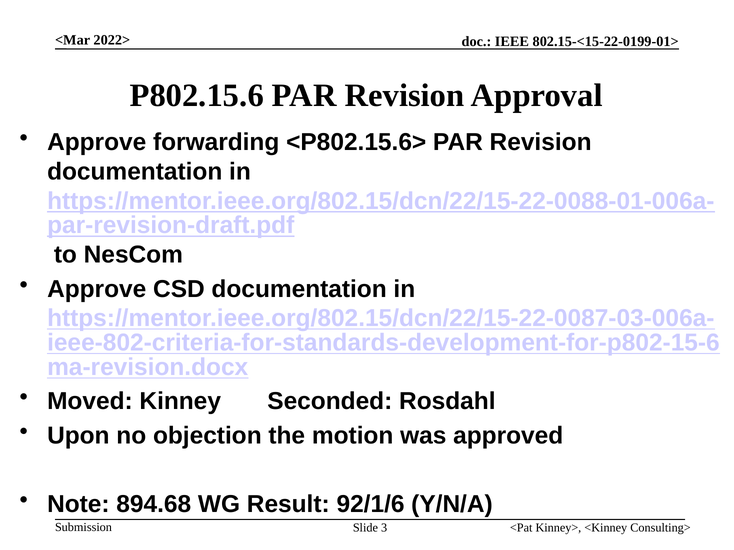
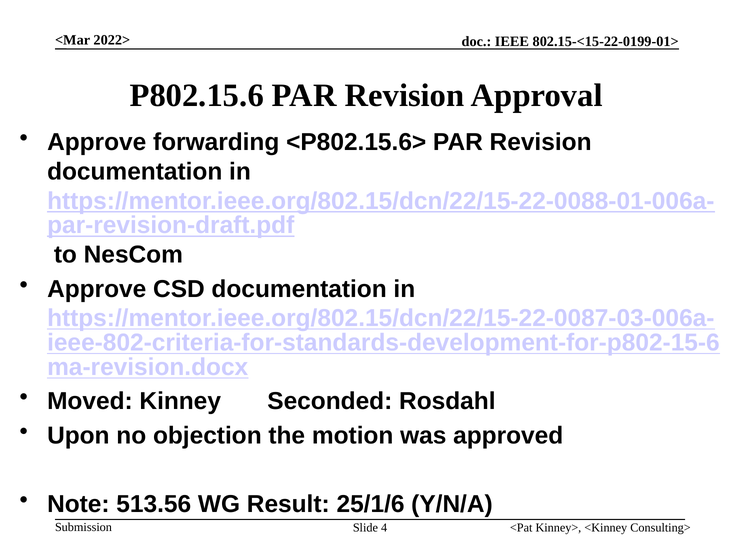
894.68: 894.68 -> 513.56 (154, 505)
92/1/6: 92/1/6 -> 25/1/6 (371, 505)
3: 3 -> 4 (384, 528)
